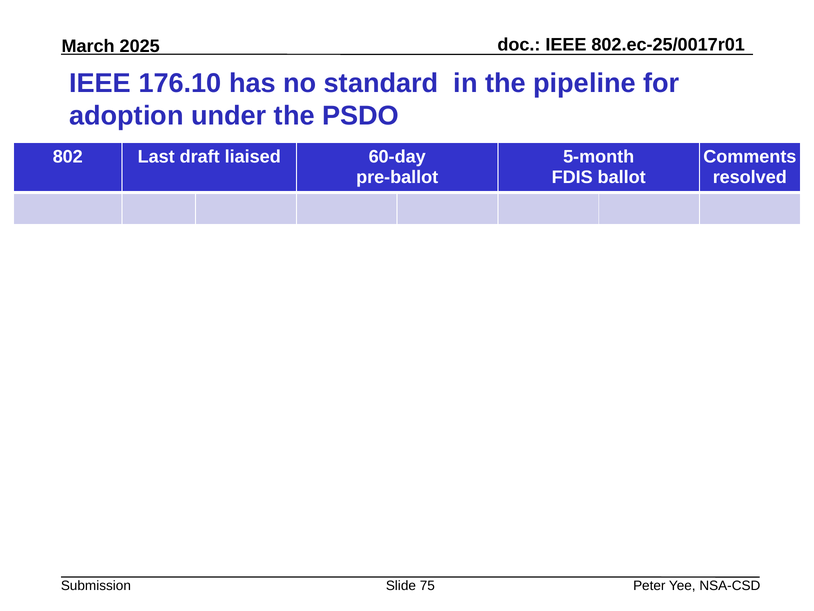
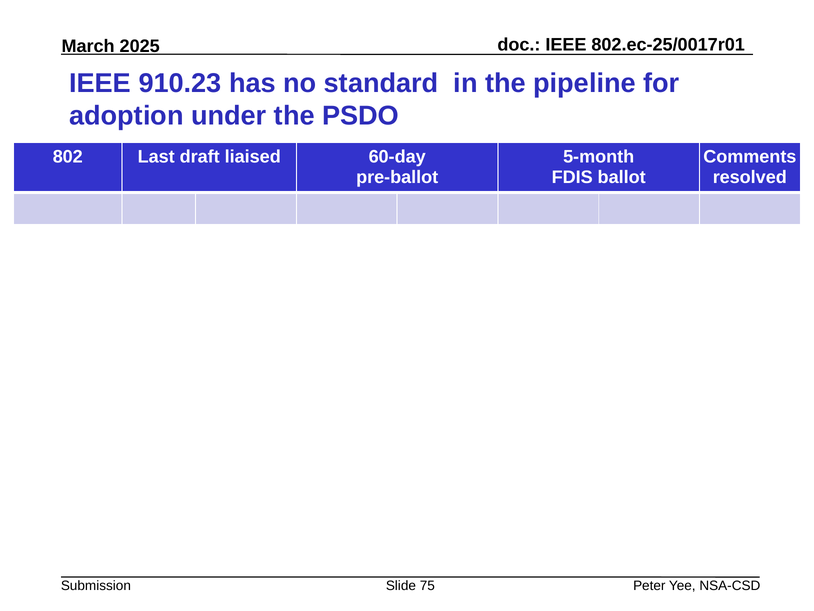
176.10: 176.10 -> 910.23 (180, 83)
